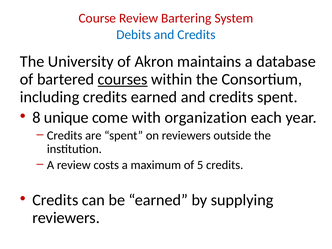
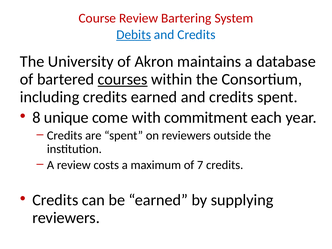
Debits underline: none -> present (134, 35)
organization: organization -> commitment (206, 118)
5: 5 -> 7 (200, 165)
